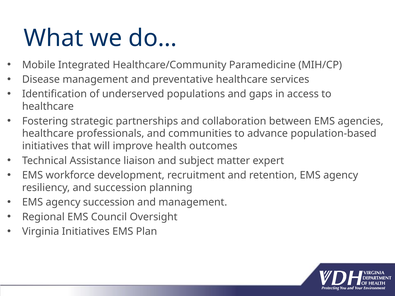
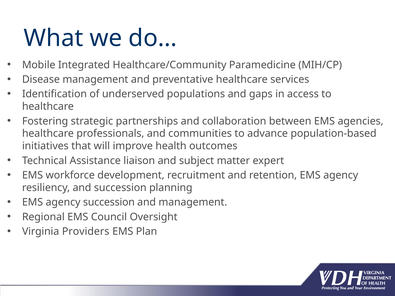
Virginia Initiatives: Initiatives -> Providers (86, 232)
